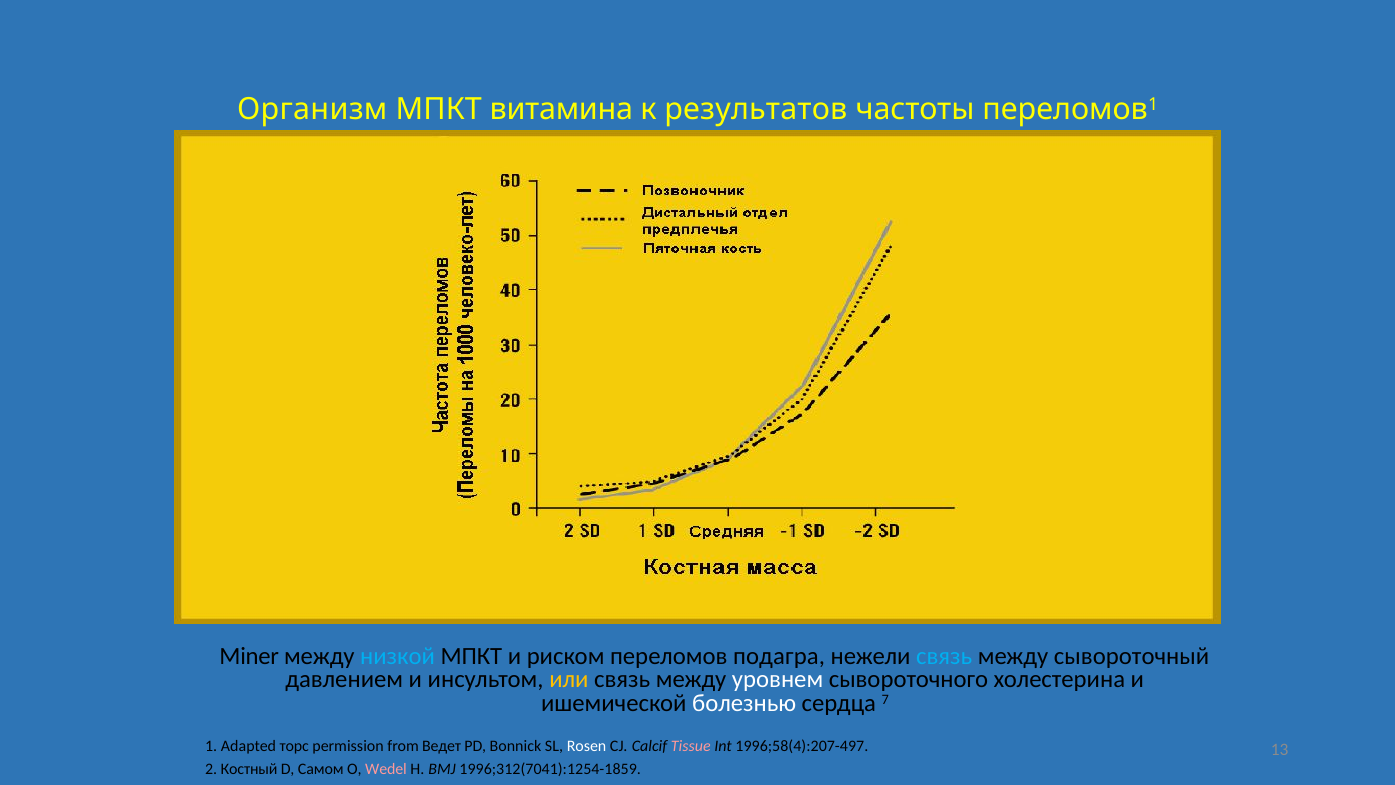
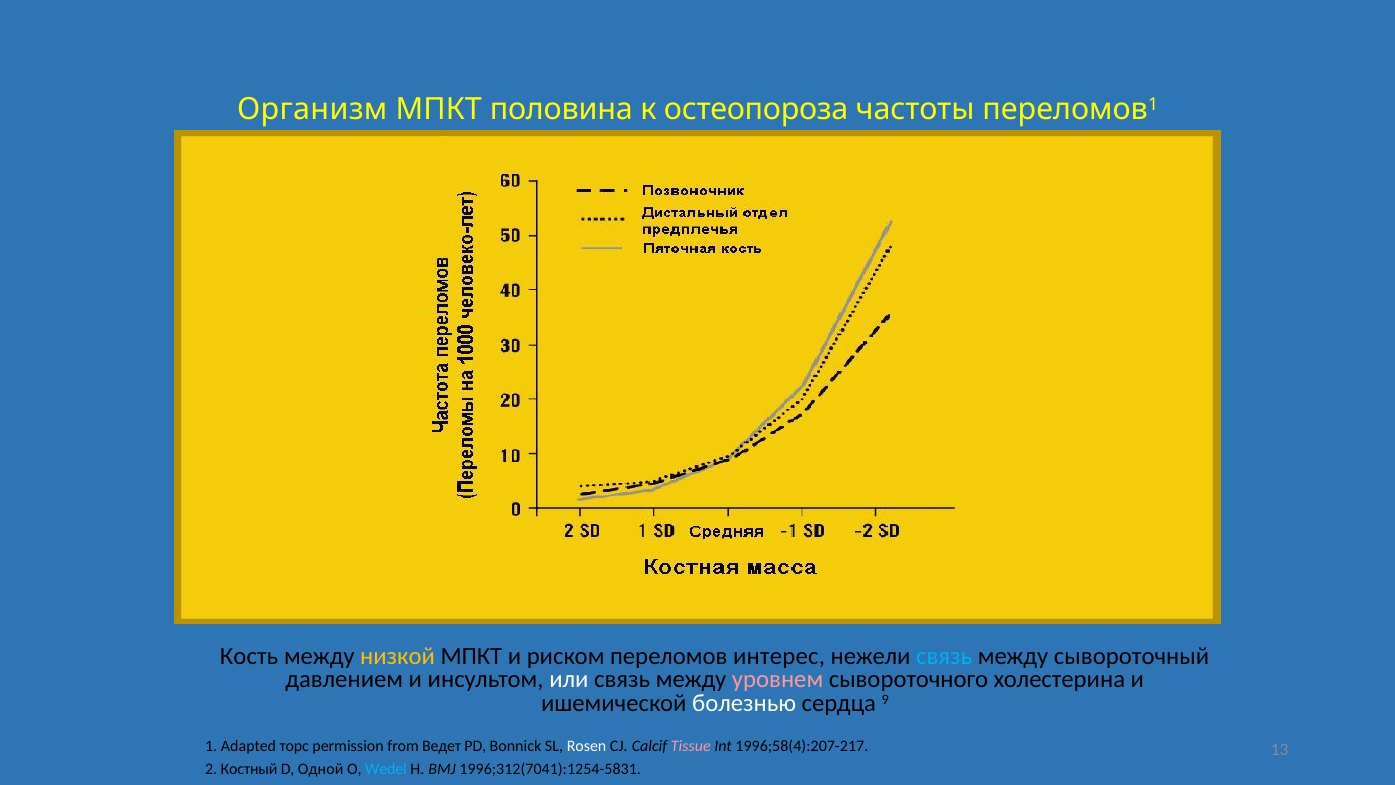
витамина: витамина -> половина (561, 109)
результатов: результатов -> остеопороза (756, 109)
Miner: Miner -> Кость (249, 656)
низкой colour: light blue -> yellow (398, 656)
подагра: подагра -> интерес (779, 656)
или colour: yellow -> white (569, 679)
уровнем colour: white -> pink (778, 679)
7: 7 -> 9 (885, 699)
1996;58(4):207-497: 1996;58(4):207-497 -> 1996;58(4):207-217 (802, 746)
Самом: Самом -> Одной (321, 769)
Wedel colour: pink -> light blue (386, 769)
1996;312(7041):1254-1859: 1996;312(7041):1254-1859 -> 1996;312(7041):1254-5831 (550, 769)
